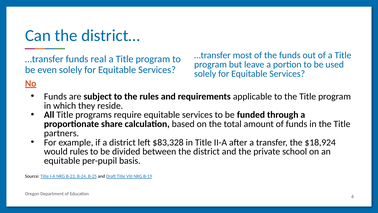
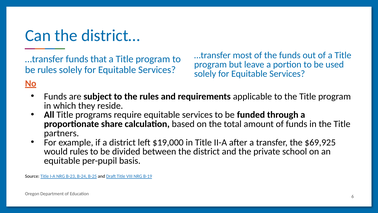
real: real -> that (99, 59)
be even: even -> rules (47, 70)
$83,328: $83,328 -> $19,000 (168, 142)
$18,924: $18,924 -> $69,925 (320, 142)
